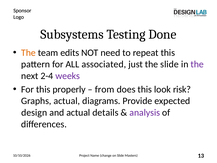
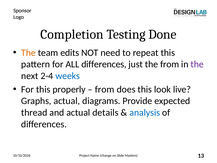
Subsystems: Subsystems -> Completion (72, 34)
ALL associated: associated -> differences (104, 64)
the slide: slide -> from (170, 64)
weeks colour: purple -> blue (68, 76)
risk: risk -> live (182, 89)
design: design -> thread (34, 112)
analysis colour: purple -> blue (145, 112)
